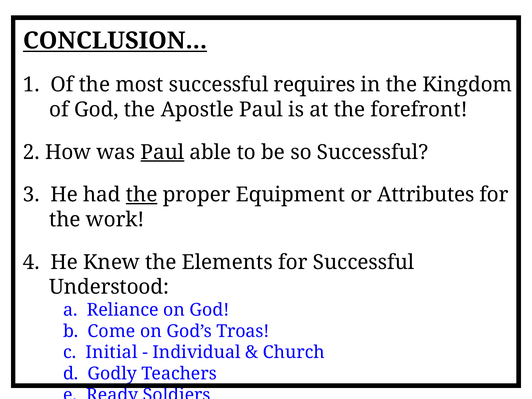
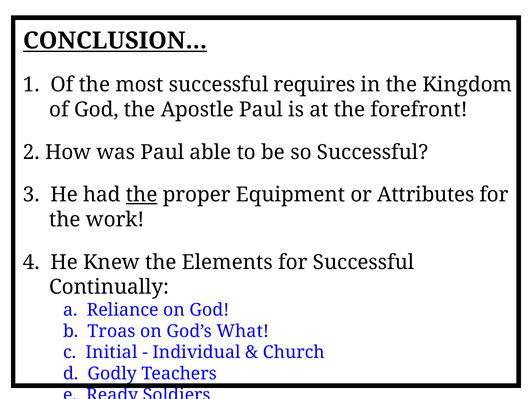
Paul underline: present -> none (162, 152)
Understood: Understood -> Continually (109, 287)
Come: Come -> Troas (112, 331)
Troas: Troas -> What (243, 331)
